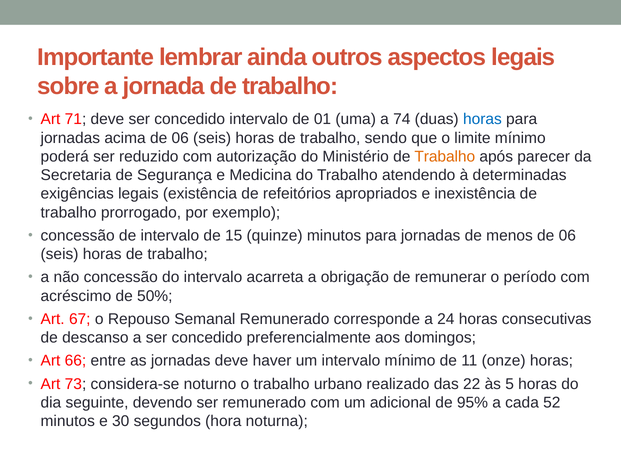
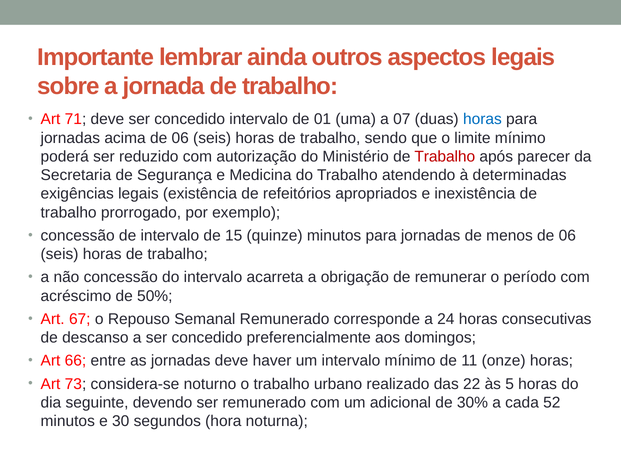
74: 74 -> 07 (402, 119)
Trabalho colour: orange -> red (445, 156)
95%: 95% -> 30% (472, 402)
